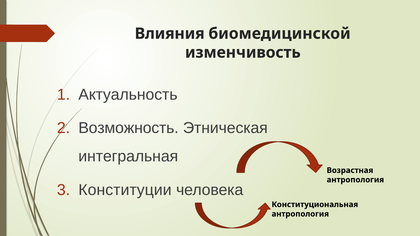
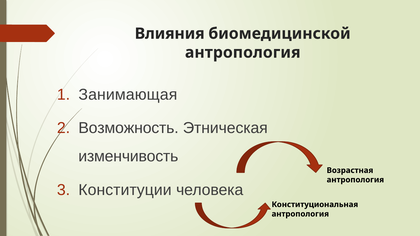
изменчивость: изменчивость -> антропология (243, 53)
Актуальность: Актуальность -> Занимающая (128, 95)
интегральная: интегральная -> изменчивость (128, 157)
